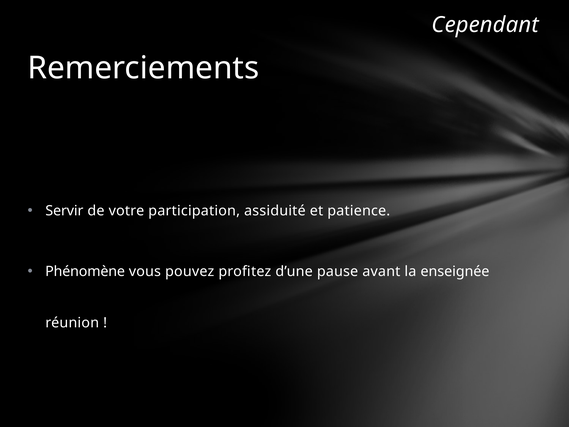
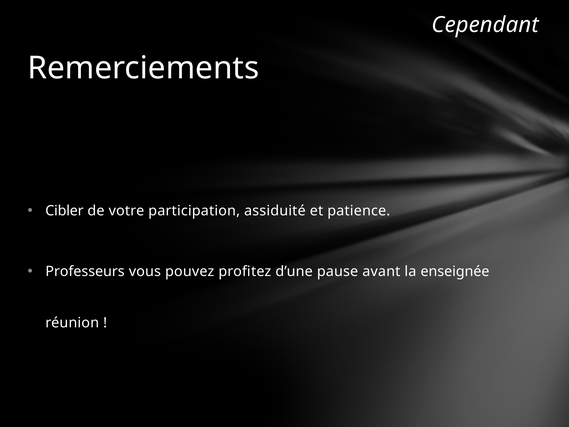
Servir: Servir -> Cibler (64, 211)
Phénomène: Phénomène -> Professeurs (85, 271)
